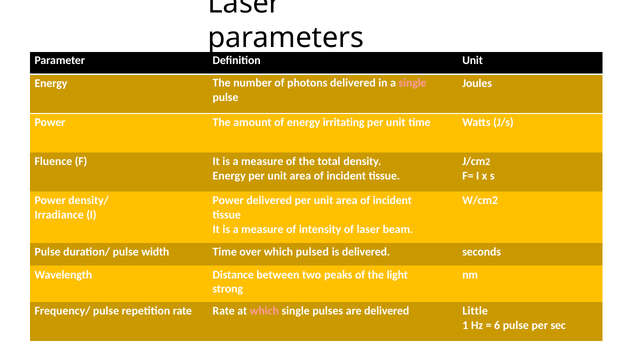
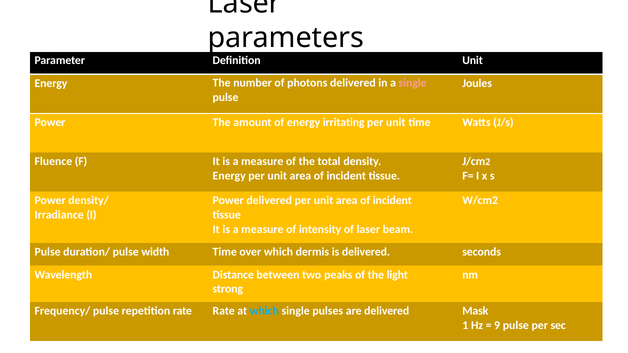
pulsed: pulsed -> dermis (312, 252)
which colour: pink -> light blue (264, 311)
Little: Little -> Mask (475, 311)
6: 6 -> 9 (497, 326)
